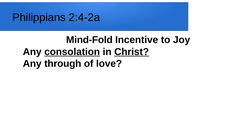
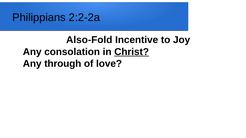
2:4-2a: 2:4-2a -> 2:2-2a (84, 17)
Mind-Fold: Mind-Fold -> Also-Fold (89, 40)
consolation underline: present -> none (72, 52)
